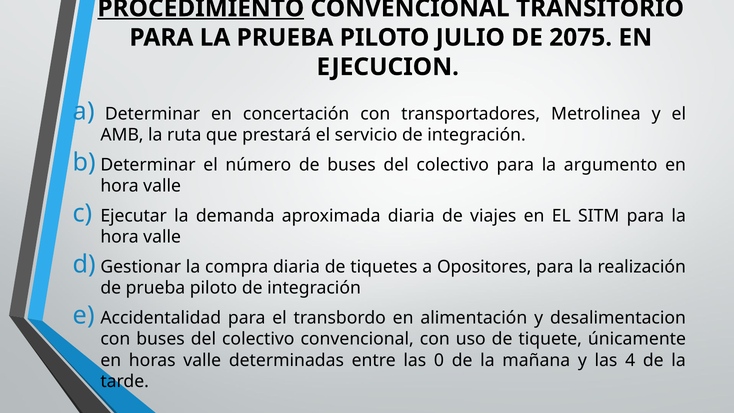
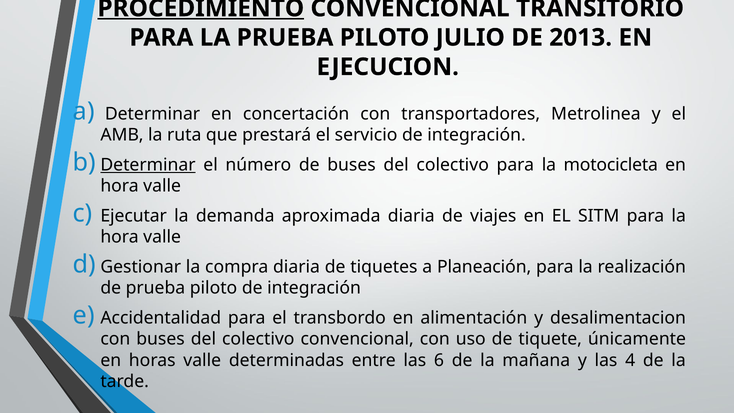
2075: 2075 -> 2013 (581, 38)
Determinar underline: none -> present (148, 165)
argumento: argumento -> motocicleta (611, 165)
Opositores: Opositores -> Planeación (484, 267)
0: 0 -> 6 (439, 360)
